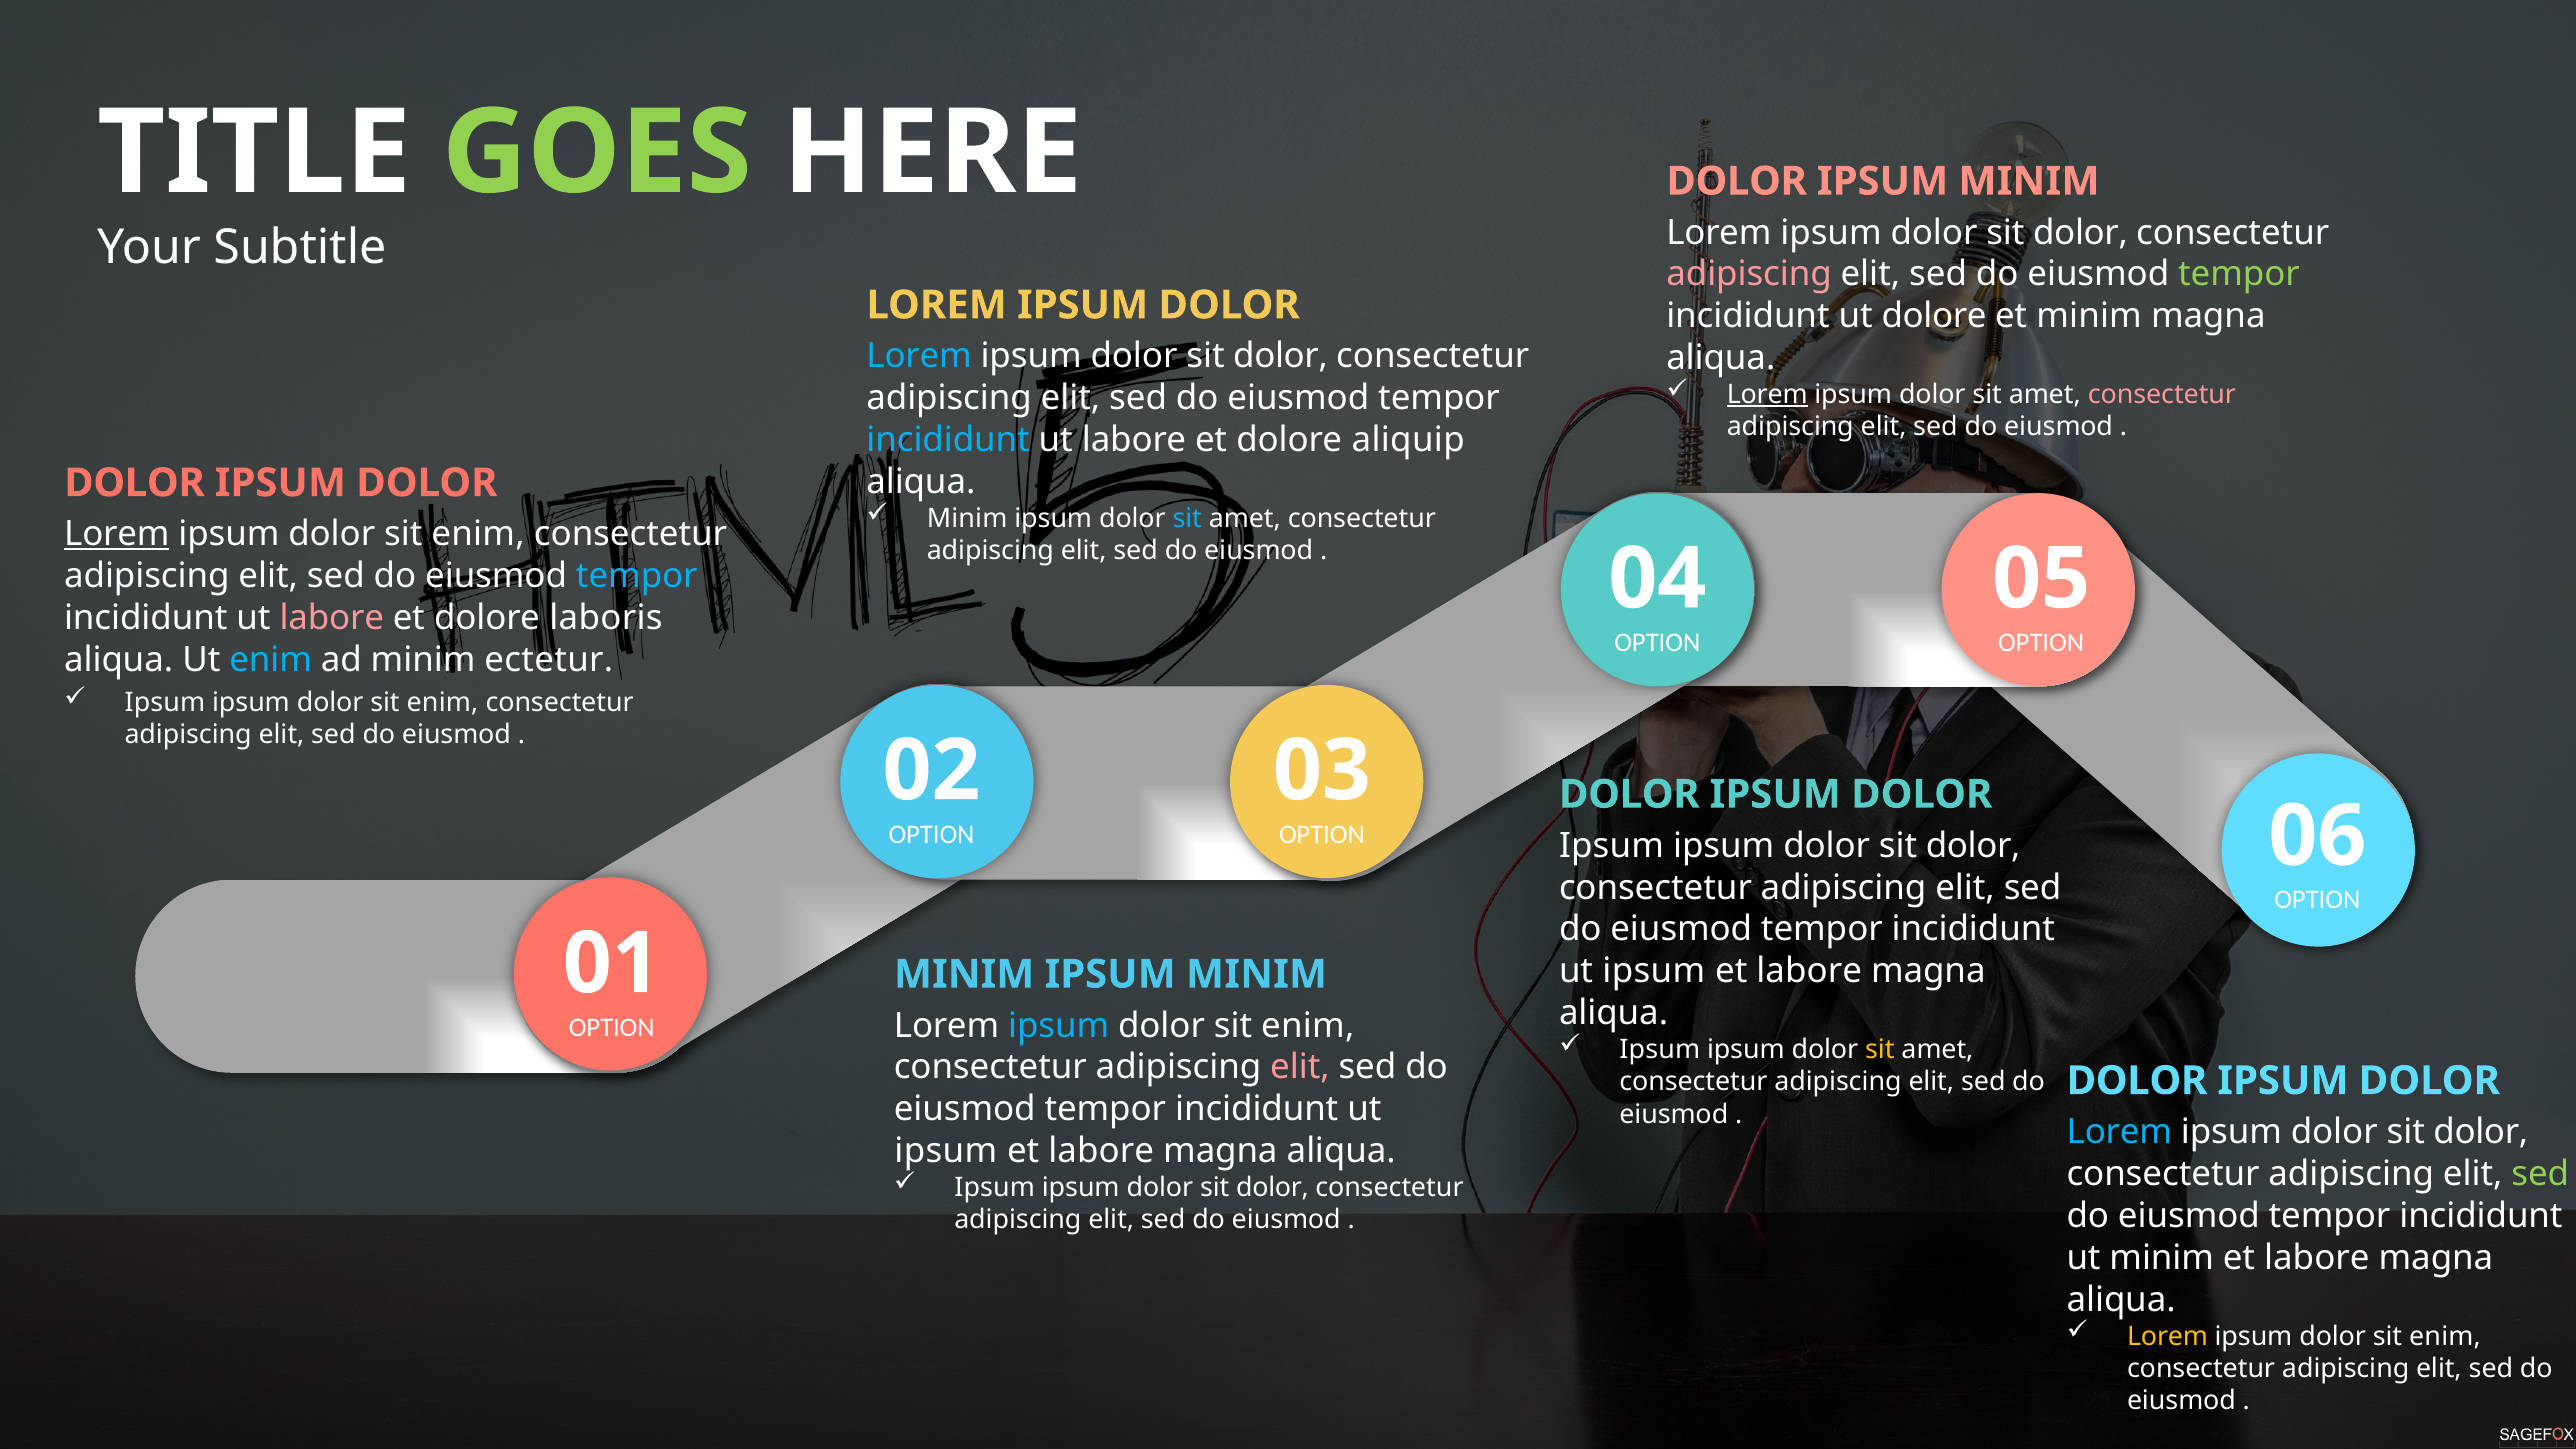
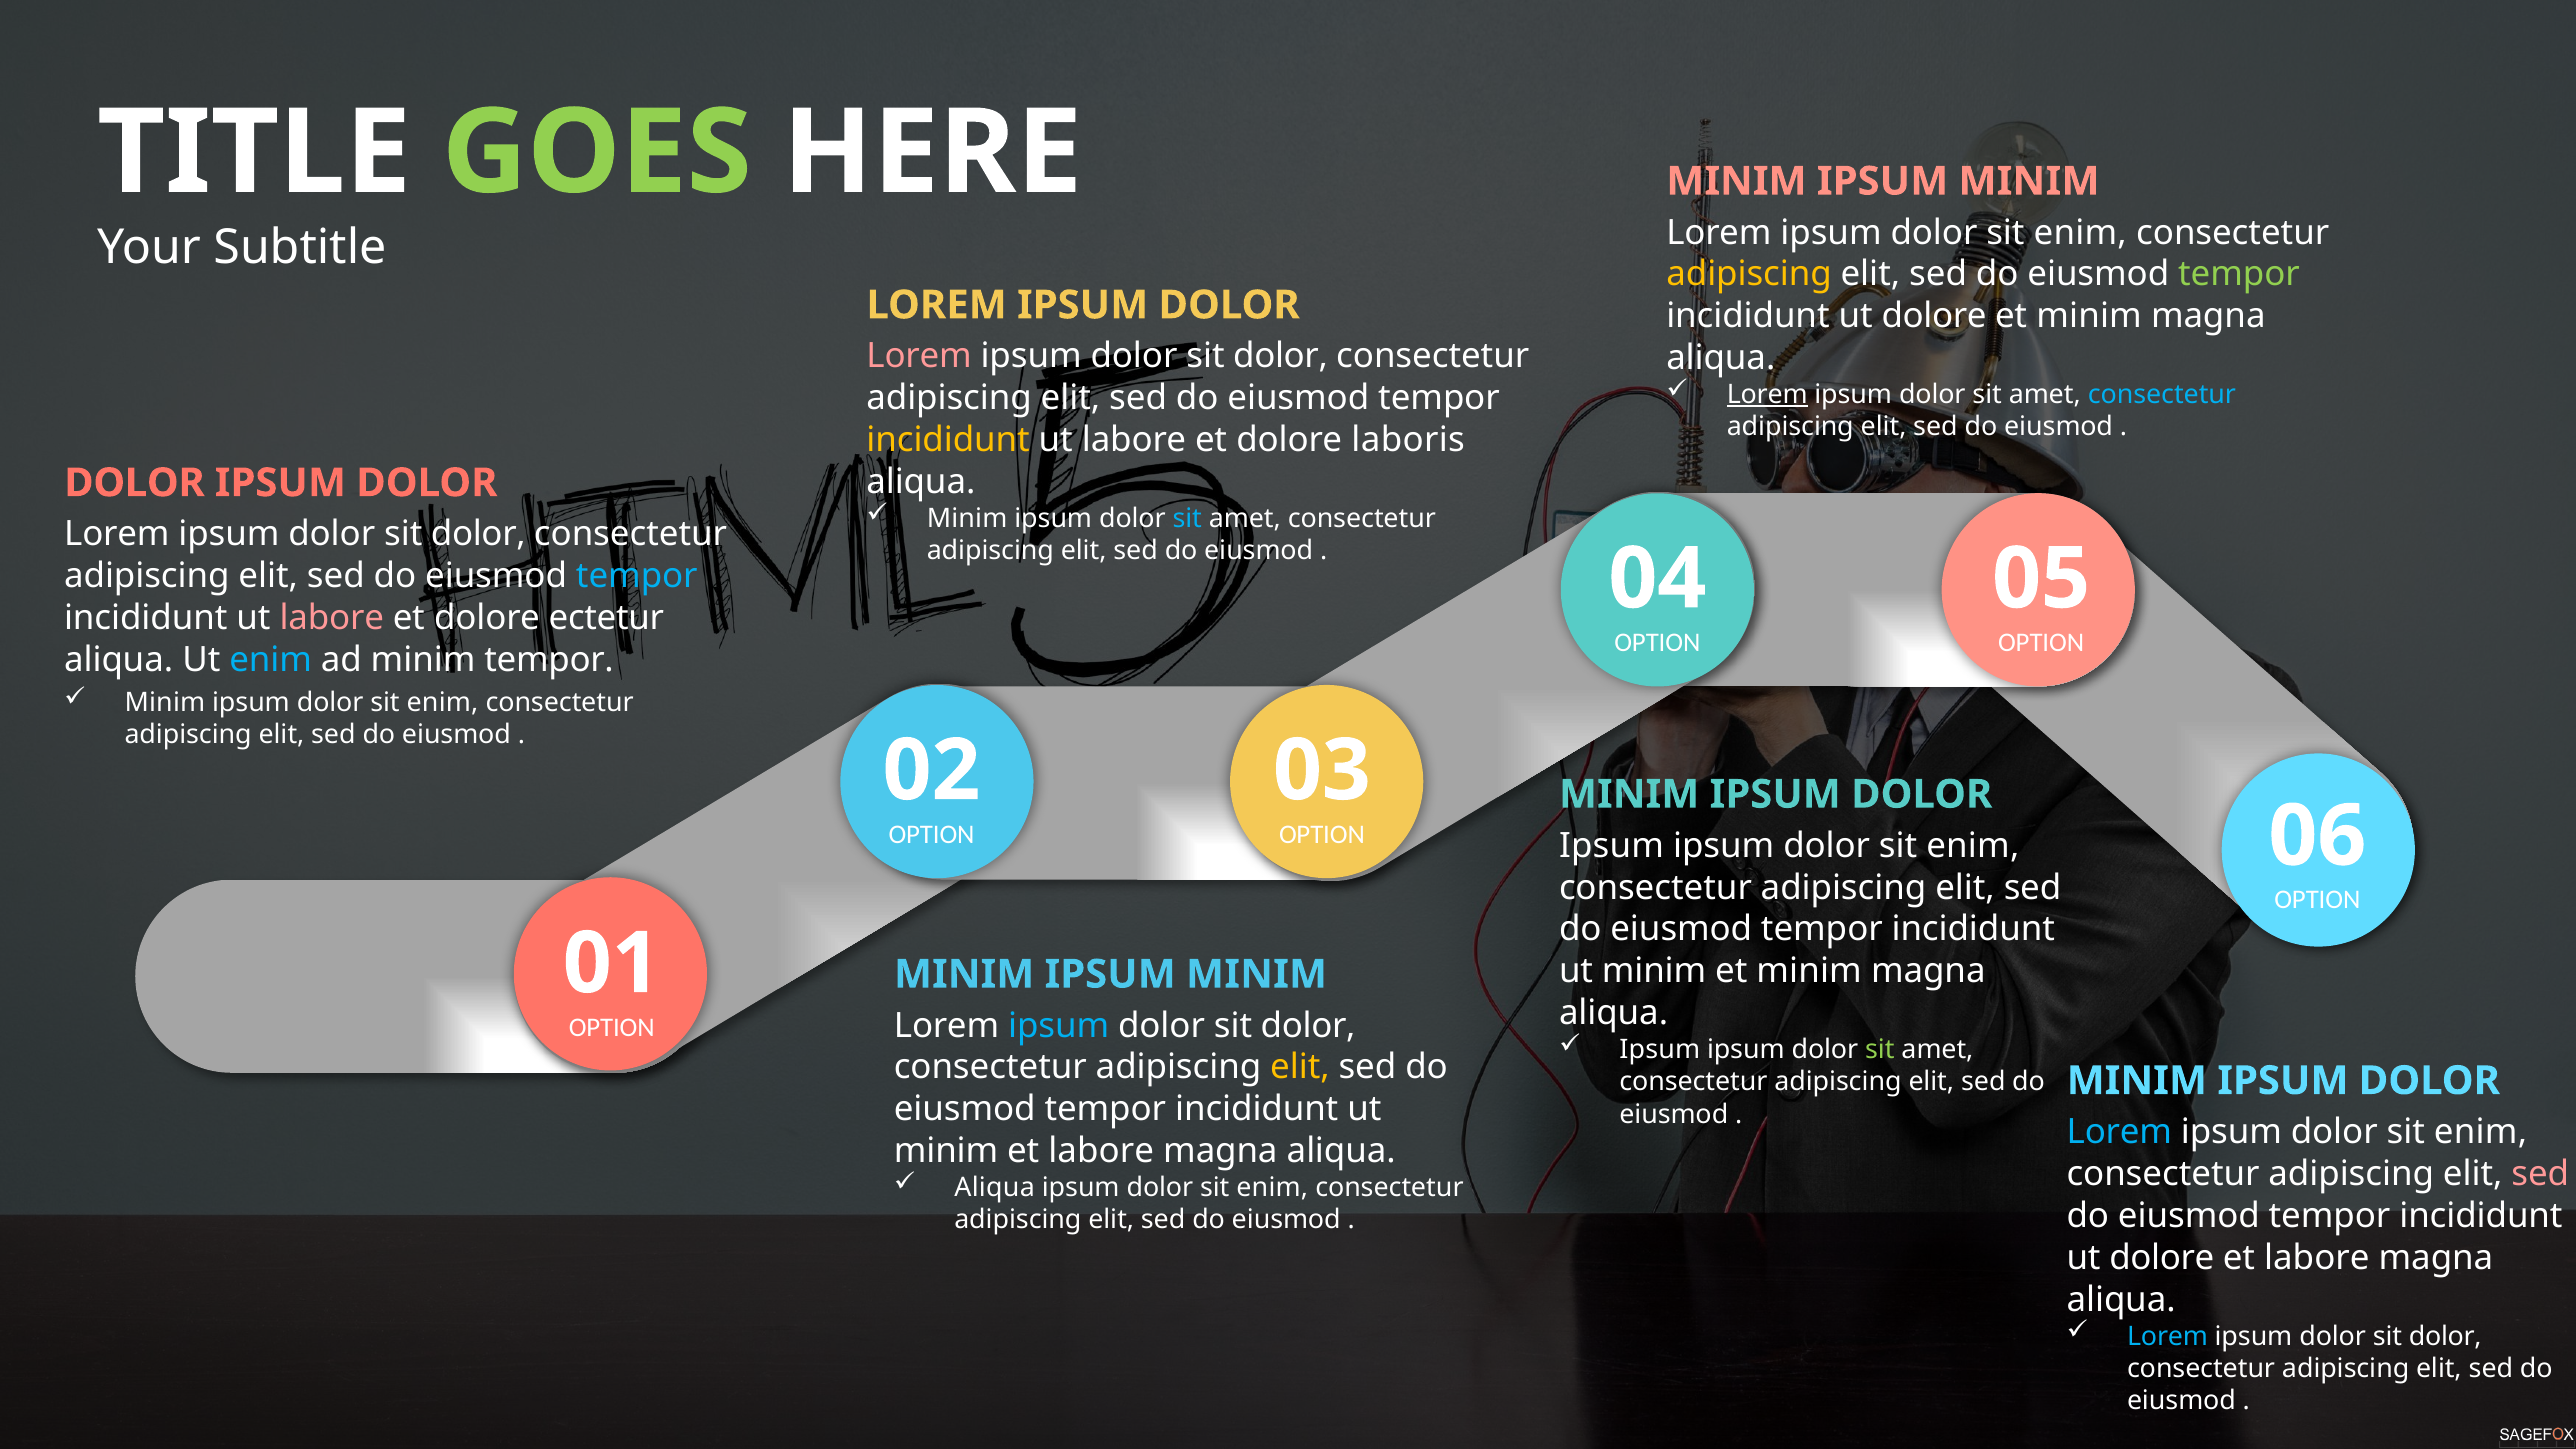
DOLOR: DOLOR -> MINIM (1736, 181)
dolor: dolor -> enim (2080, 232)
adipiscing colour: pink -> yellow (1749, 274)
Lorem colour: light blue -> pink (919, 356)
consectetur colour: pink -> light blue (2162, 395)
incididunt colour: light blue -> yellow (948, 440)
aliquip: aliquip -> laboris (1408, 440)
Lorem underline: present -> none (117, 534)
enim: enim -> dolor (478, 534)
laboris: laboris -> ectetur (606, 618)
minim ectetur: ectetur -> tempor (549, 660)
Ipsum: Ipsum -> Minim (165, 703)
DOLOR: DOLOR -> MINIM (1629, 794)
dolor: dolor -> enim (1973, 846)
ipsum: ipsum -> minim (1654, 971)
labore: labore -> minim (1809, 971)
enim: enim -> dolor (1308, 1026)
sit colour: yellow -> light green (1880, 1050)
elit colour: pink -> yellow (1300, 1067)
DOLOR: DOLOR -> MINIM (2137, 1081)
dolor: dolor -> enim (2481, 1132)
ipsum: ipsum -> minim (946, 1151)
sed colour: light green -> pink (2540, 1174)
Ipsum: Ipsum -> Aliqua (995, 1188)
dolor: dolor -> enim (1272, 1188)
minim: minim -> dolore (2162, 1258)
Lorem colour: yellow -> light blue (2168, 1336)
enim: enim -> dolor (2445, 1336)
